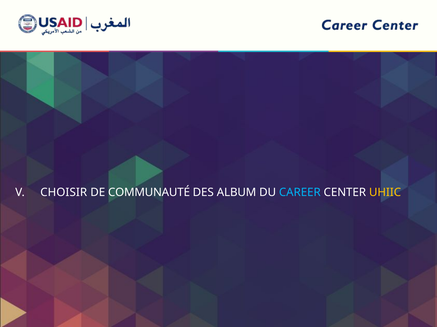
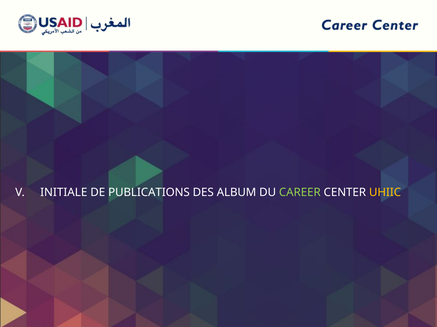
CHOISIR: CHOISIR -> INITIALE (64, 193)
COMMUNAUTÉ: COMMUNAUTÉ -> PUBLICATIONS (149, 193)
CAREER colour: light blue -> light green (300, 193)
